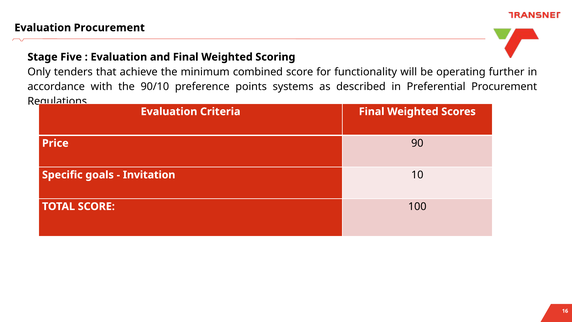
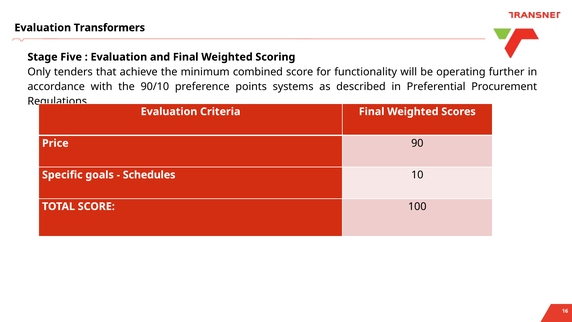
Evaluation Procurement: Procurement -> Transformers (109, 28)
Invitation: Invitation -> Schedules (149, 175)
